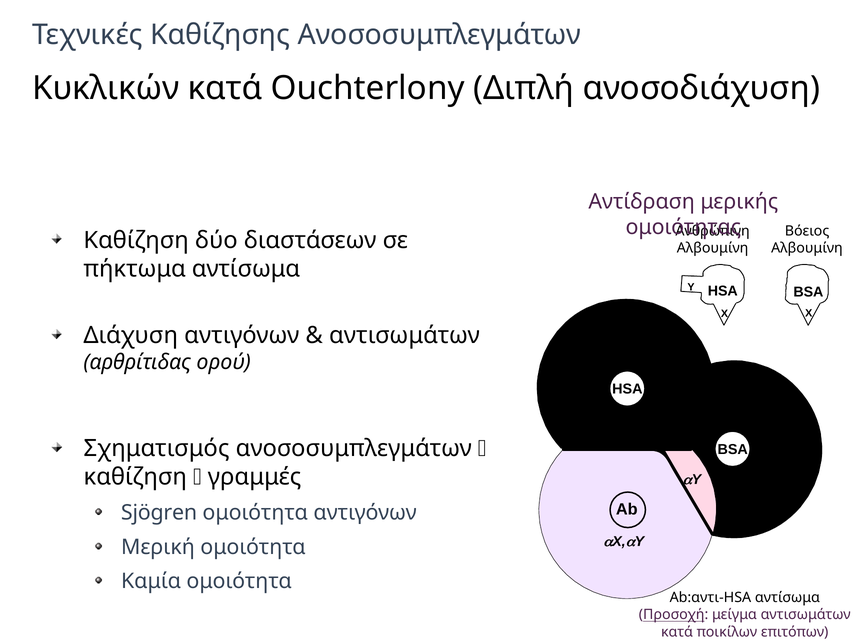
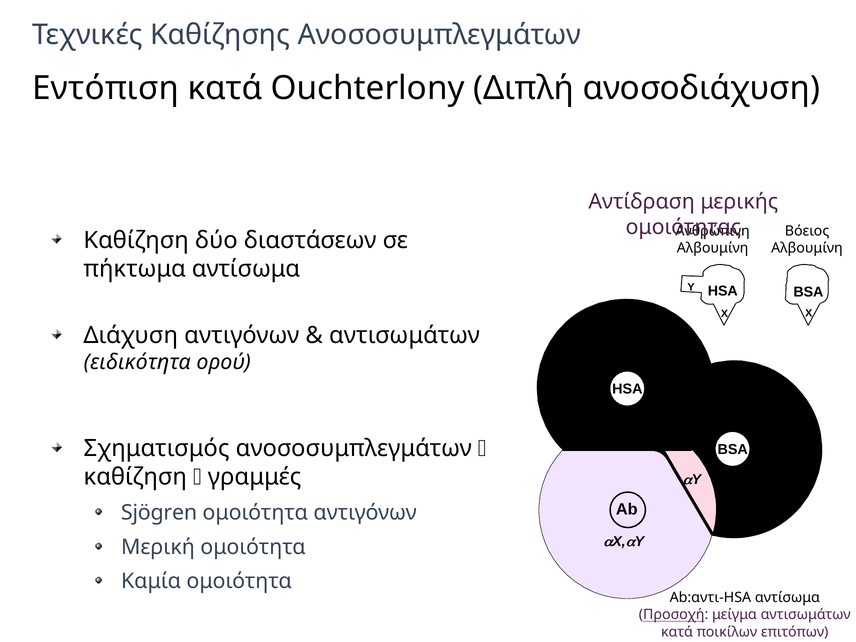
Κυκλικών: Κυκλικών -> Εντόπιση (106, 88)
αρθρίτιδας: αρθρίτιδας -> ειδικότητα (137, 362)
